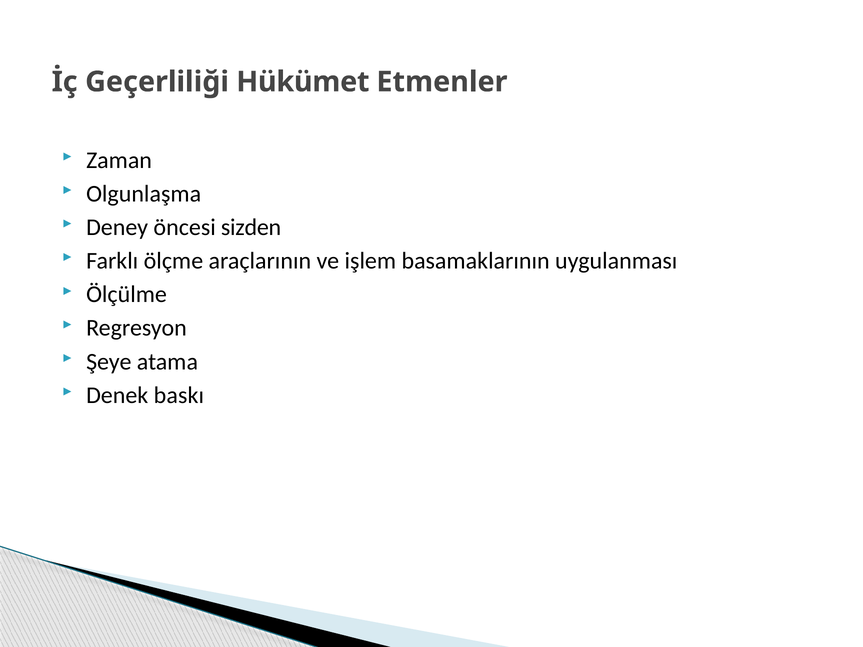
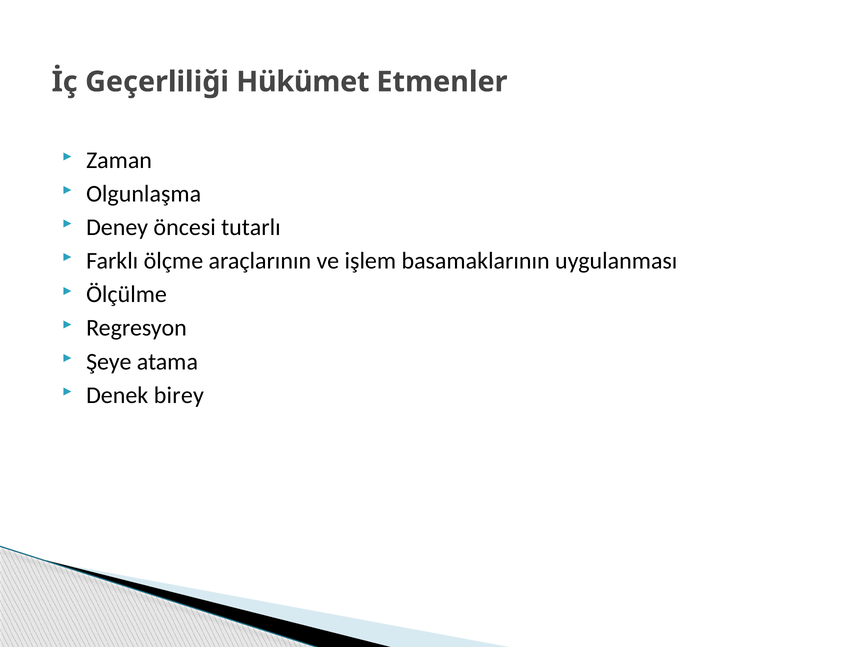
sizden: sizden -> tutarlı (251, 227)
baskı: baskı -> birey (179, 395)
